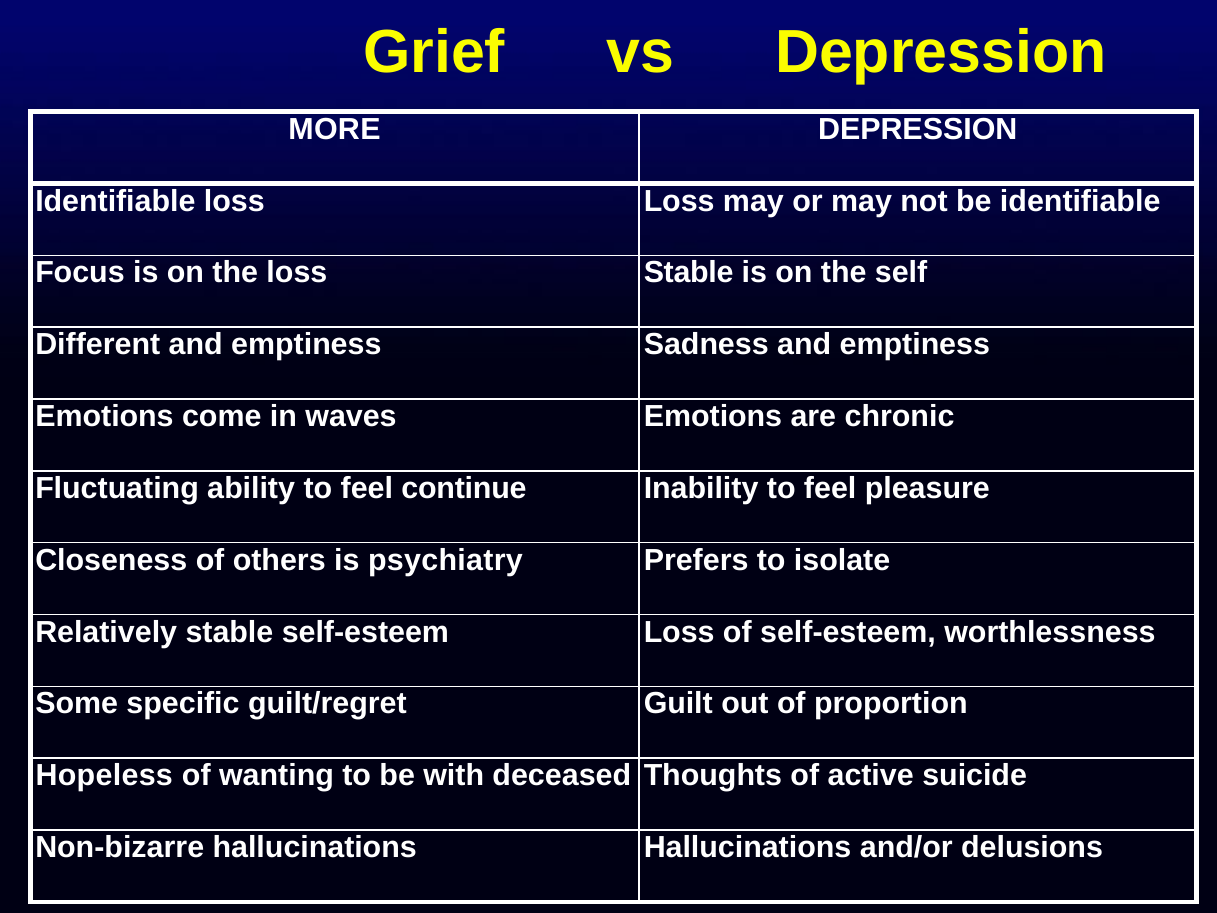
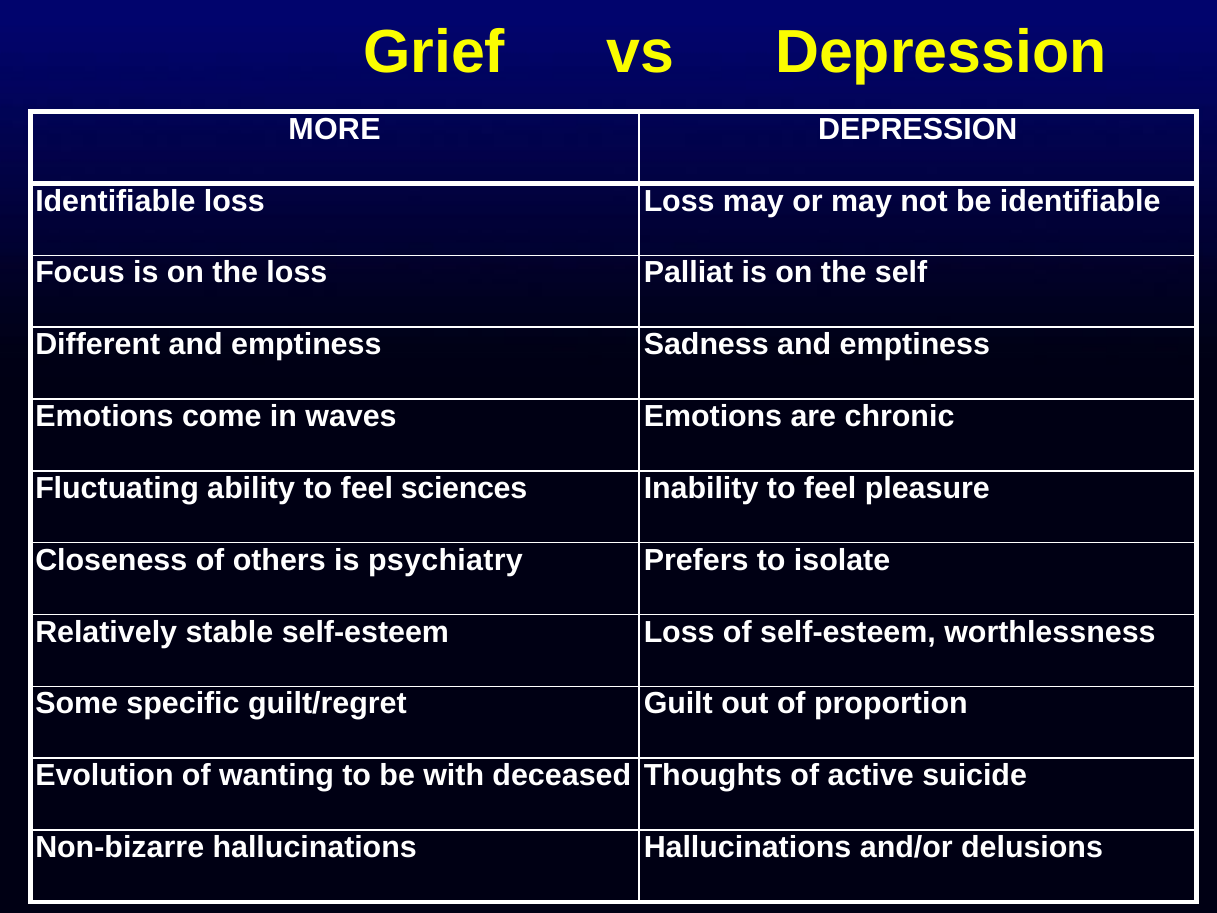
loss Stable: Stable -> Palliat (689, 273)
continue: continue -> sciences (464, 488)
Hopeless: Hopeless -> Evolution (104, 775)
